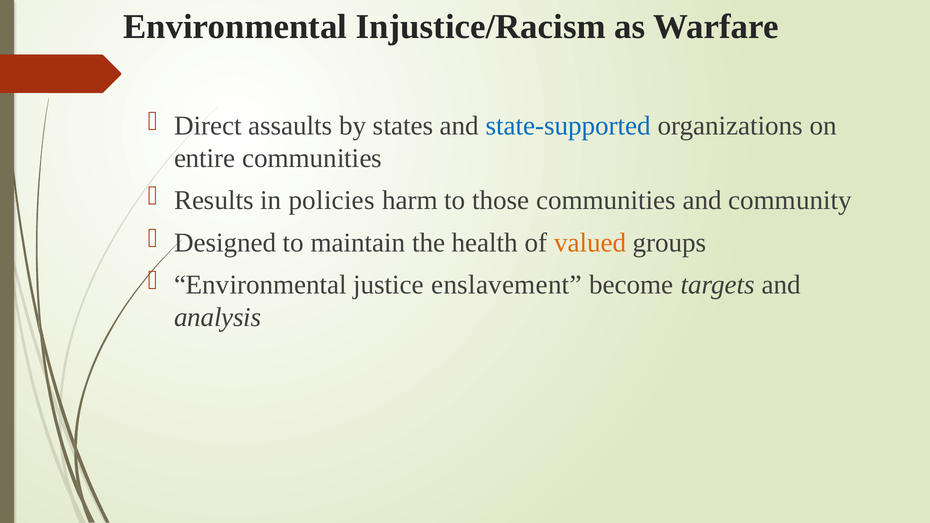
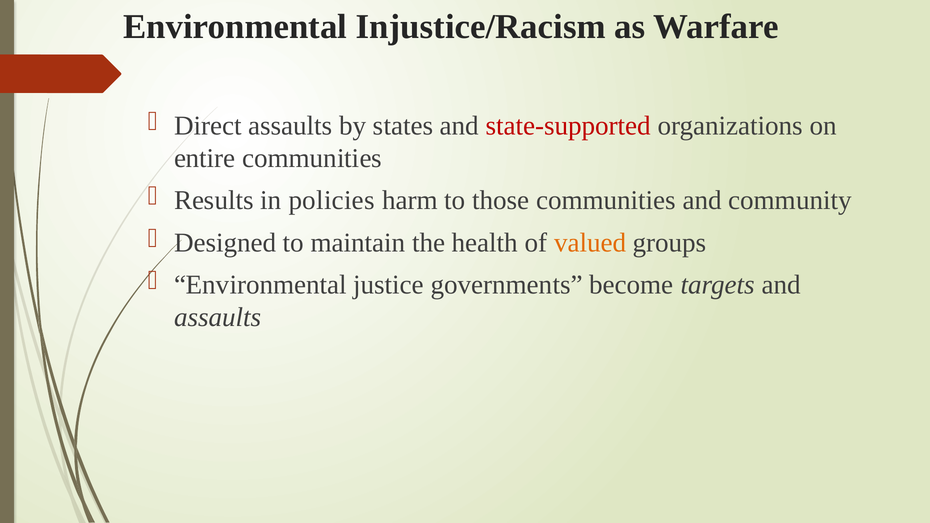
state-supported colour: blue -> red (568, 126)
enslavement: enslavement -> governments (507, 285)
analysis: analysis -> assaults (218, 318)
